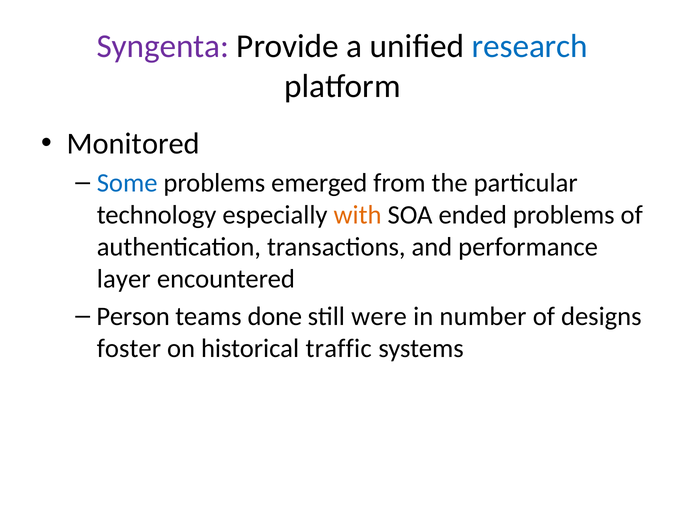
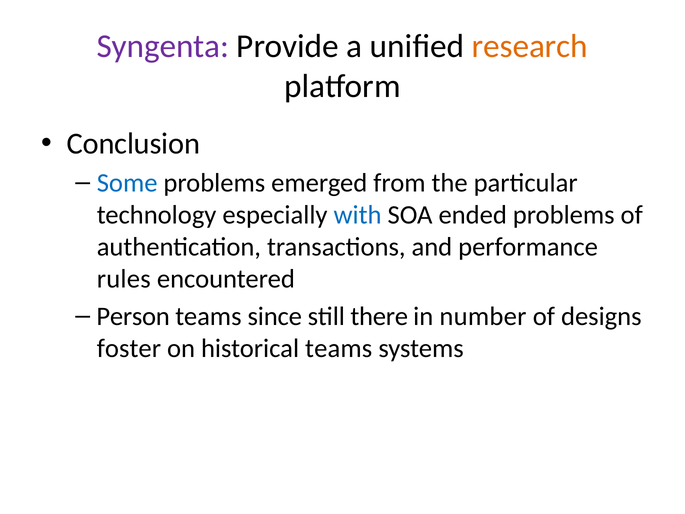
research colour: blue -> orange (530, 46)
Monitored: Monitored -> Conclusion (133, 144)
with colour: orange -> blue (358, 215)
layer: layer -> rules (124, 279)
done: done -> since (275, 316)
were: were -> there (379, 316)
historical traffic: traffic -> teams (339, 348)
